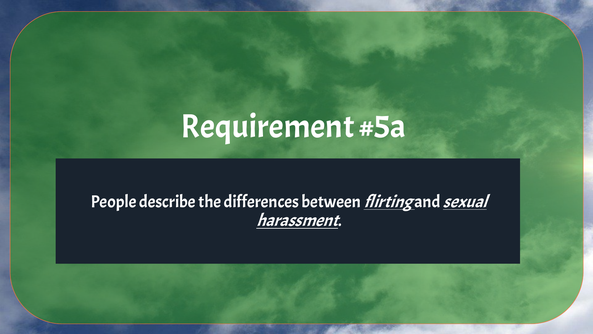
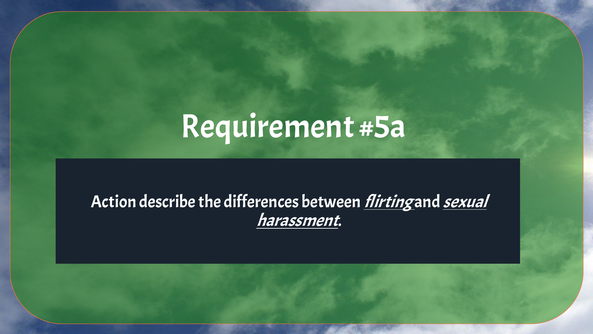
People: People -> Action (114, 201)
